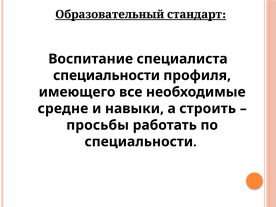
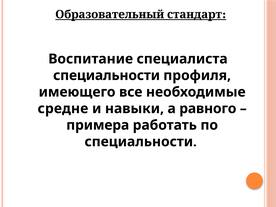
строить: строить -> равного (208, 109)
просьбы: просьбы -> примера (98, 125)
